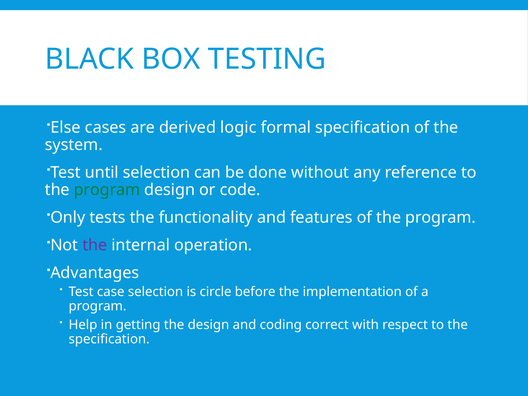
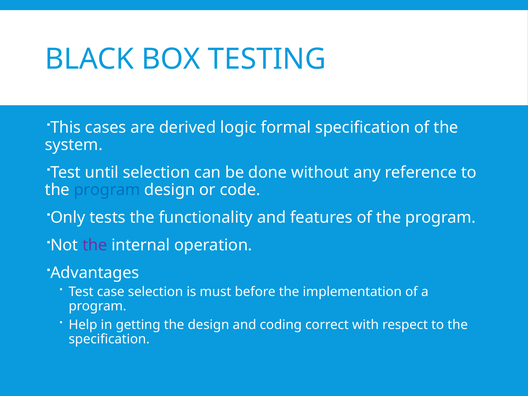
Else: Else -> This (66, 127)
program colour: green -> blue (107, 190)
circle: circle -> must (215, 292)
